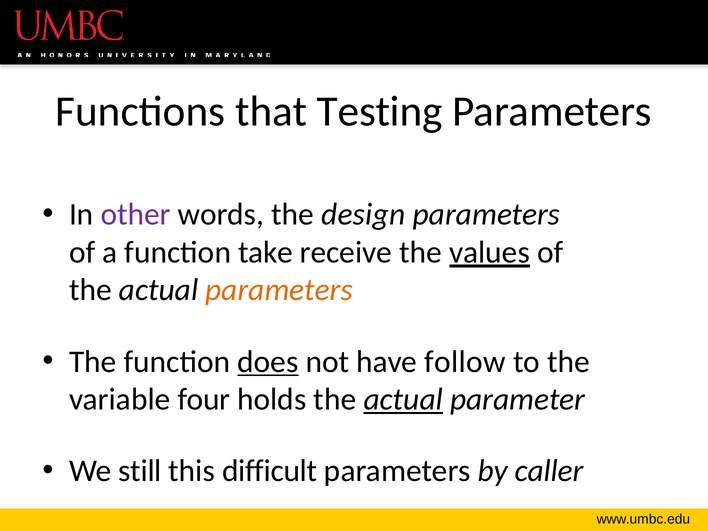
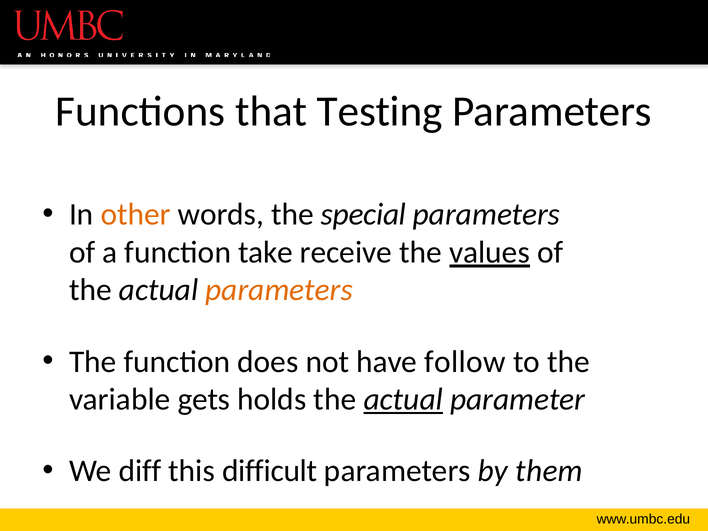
other colour: purple -> orange (136, 215)
design: design -> special (364, 215)
does underline: present -> none (268, 362)
four: four -> gets (204, 399)
still: still -> diff (140, 471)
caller: caller -> them (549, 471)
